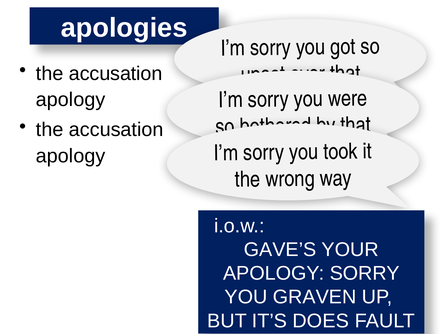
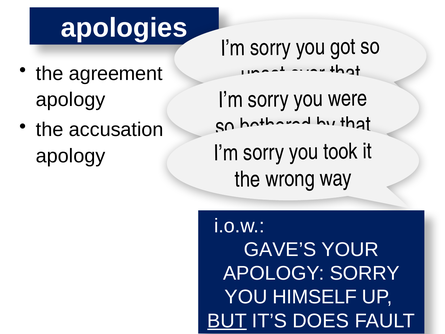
accusation: accusation -> agreement (116, 73)
GRAVEN: GRAVEN -> HIMSELF (315, 297)
BUT underline: none -> present (227, 321)
